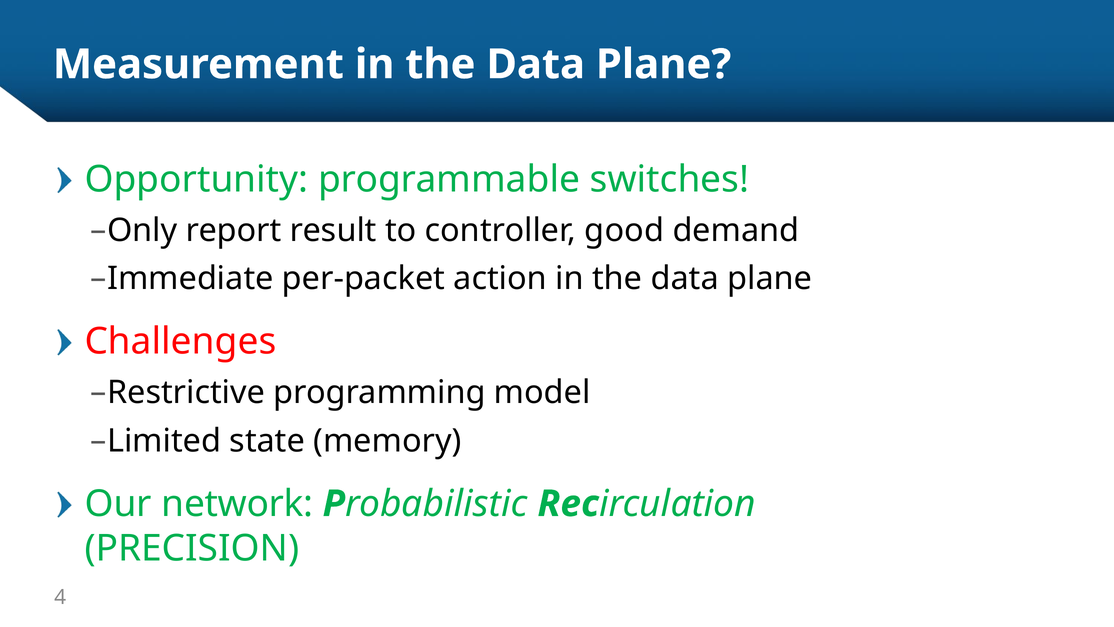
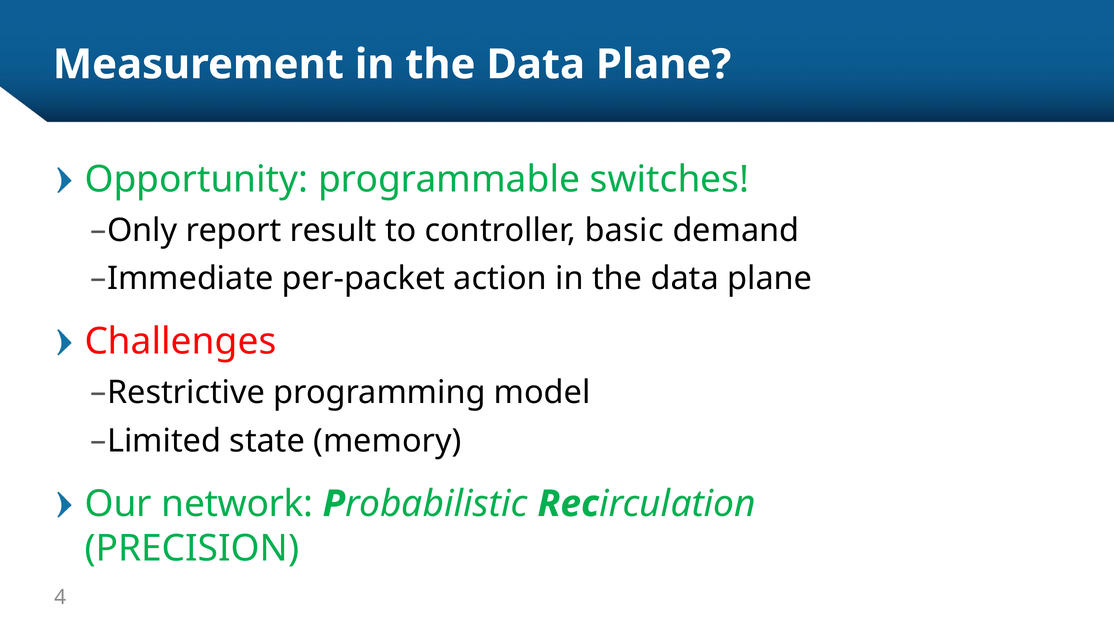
good: good -> basic (624, 230)
